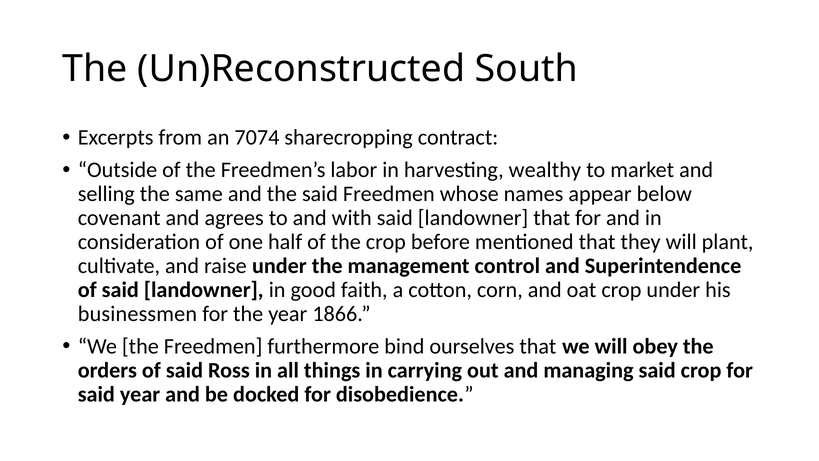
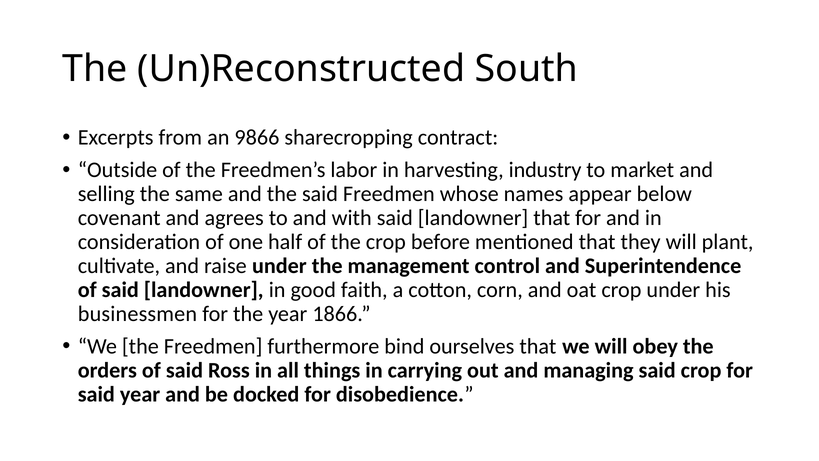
7074: 7074 -> 9866 (257, 138)
wealthy: wealthy -> industry (545, 170)
